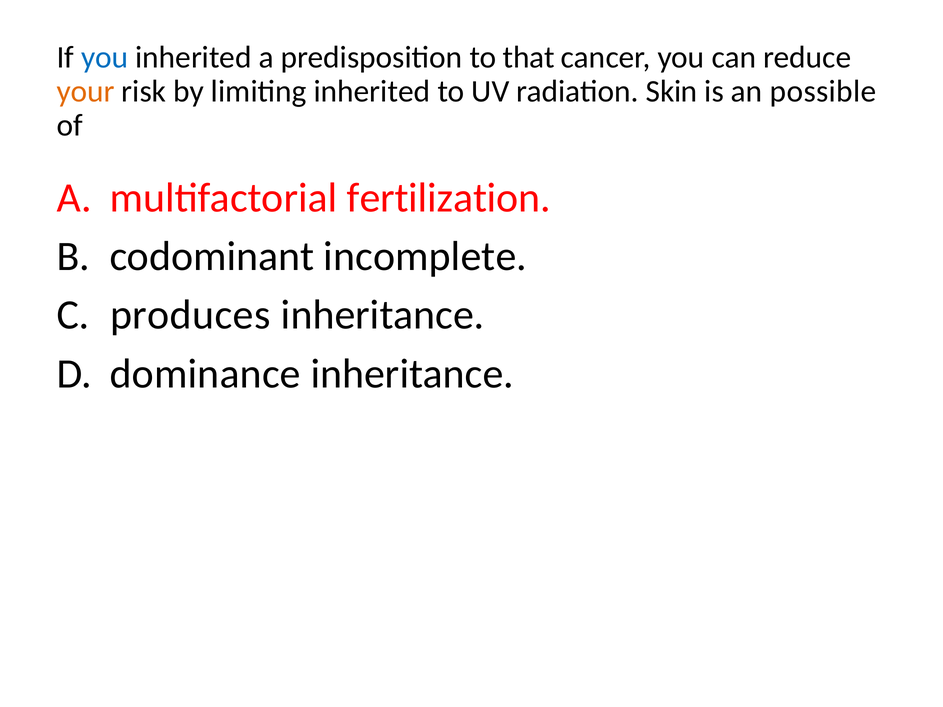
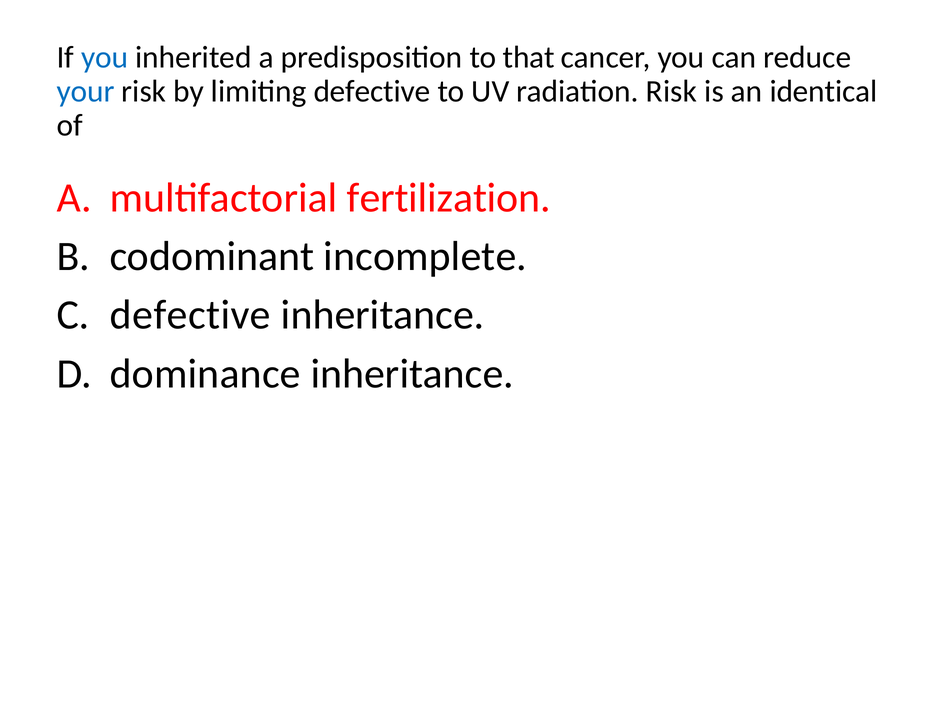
your colour: orange -> blue (86, 91)
limiting inherited: inherited -> defective (372, 91)
radiation Skin: Skin -> Risk (671, 91)
possible: possible -> identical (823, 91)
produces: produces -> defective (190, 315)
